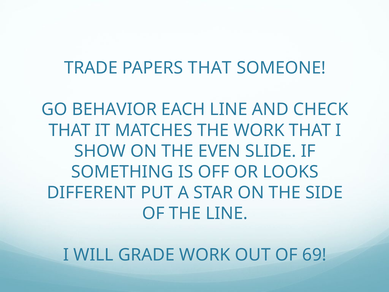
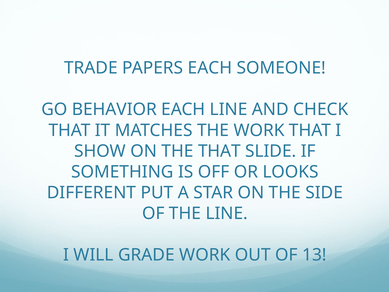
PAPERS THAT: THAT -> EACH (210, 68)
THE EVEN: EVEN -> THAT (219, 151)
69: 69 -> 13 (314, 255)
